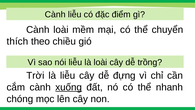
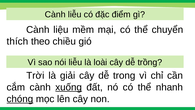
Cành loài: loài -> liệu (61, 30)
là liễu: liễu -> giải (68, 75)
đựng: đựng -> trong (124, 75)
chóng underline: none -> present (20, 99)
